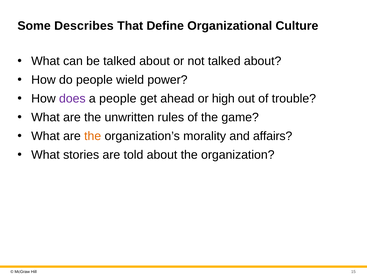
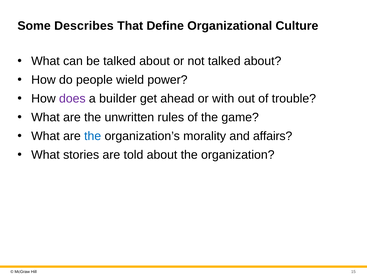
a people: people -> builder (118, 99)
high: high -> with (223, 99)
the colour: orange -> blue (93, 136)
